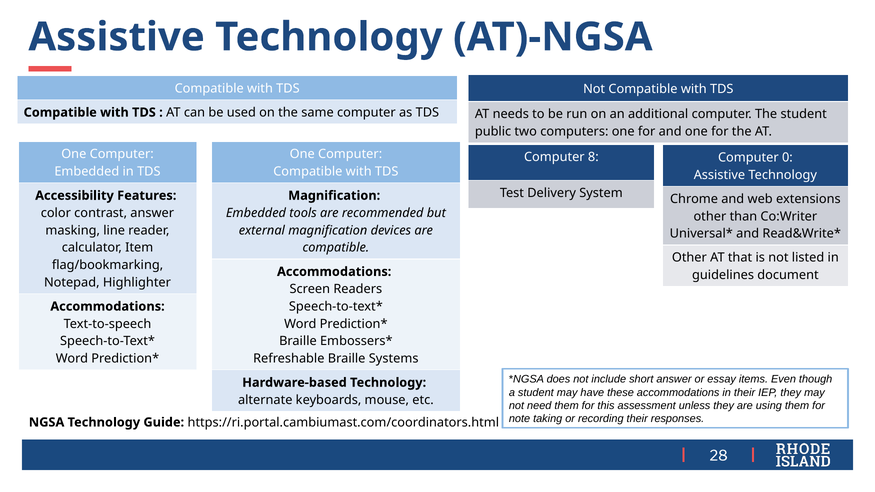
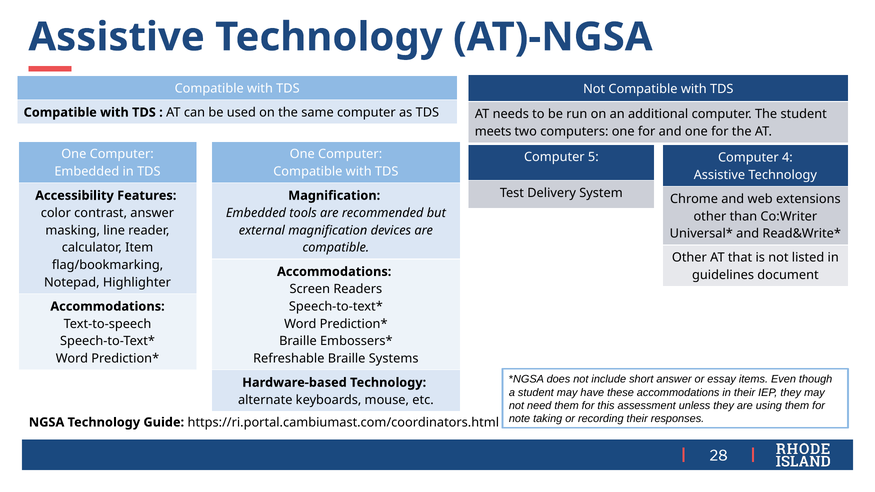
public: public -> meets (493, 132)
8: 8 -> 5 (593, 157)
0: 0 -> 4 (787, 158)
